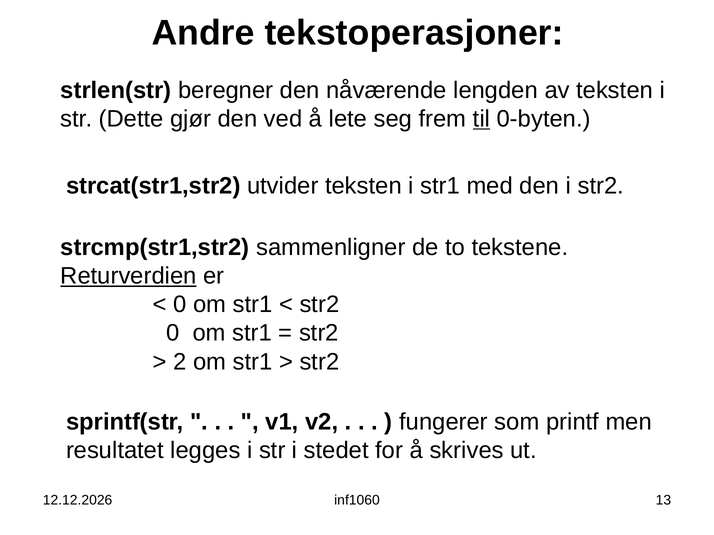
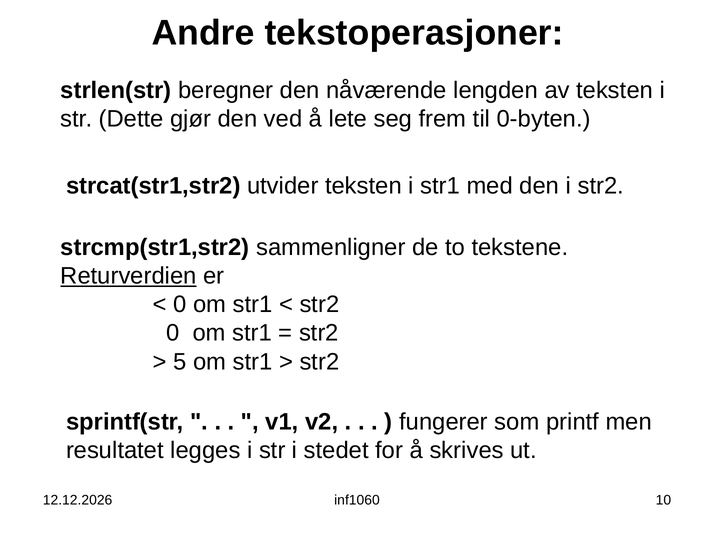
til underline: present -> none (482, 119)
2: 2 -> 5 (180, 362)
13: 13 -> 10 (663, 501)
